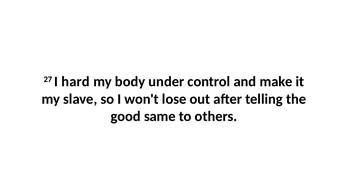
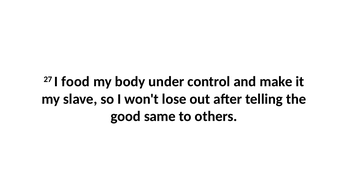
hard: hard -> food (76, 81)
